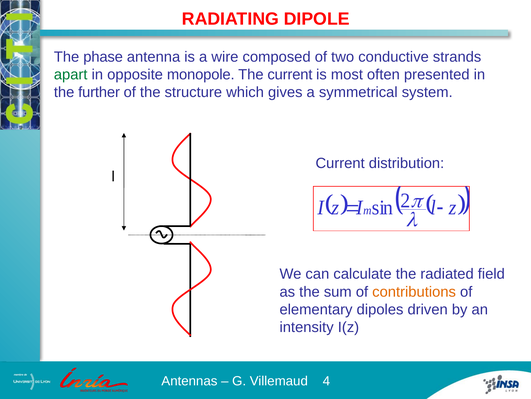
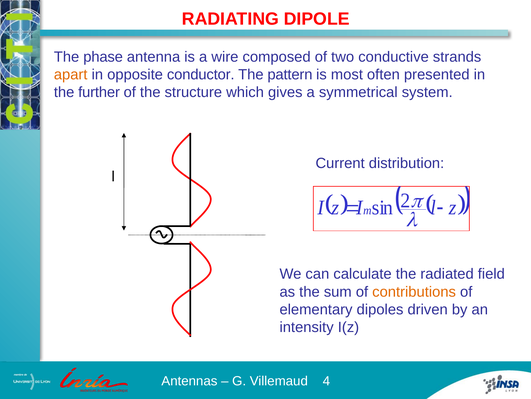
apart colour: green -> orange (71, 74)
monopole: monopole -> conductor (201, 74)
The current: current -> pattern (290, 74)
